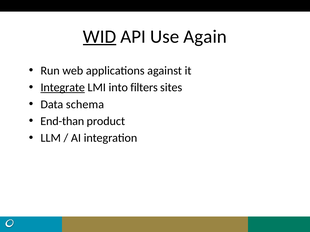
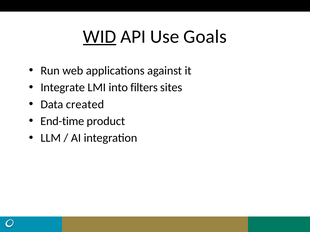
Again: Again -> Goals (205, 37)
Integrate underline: present -> none (63, 88)
schema: schema -> created (85, 105)
End-than: End-than -> End-time (62, 121)
